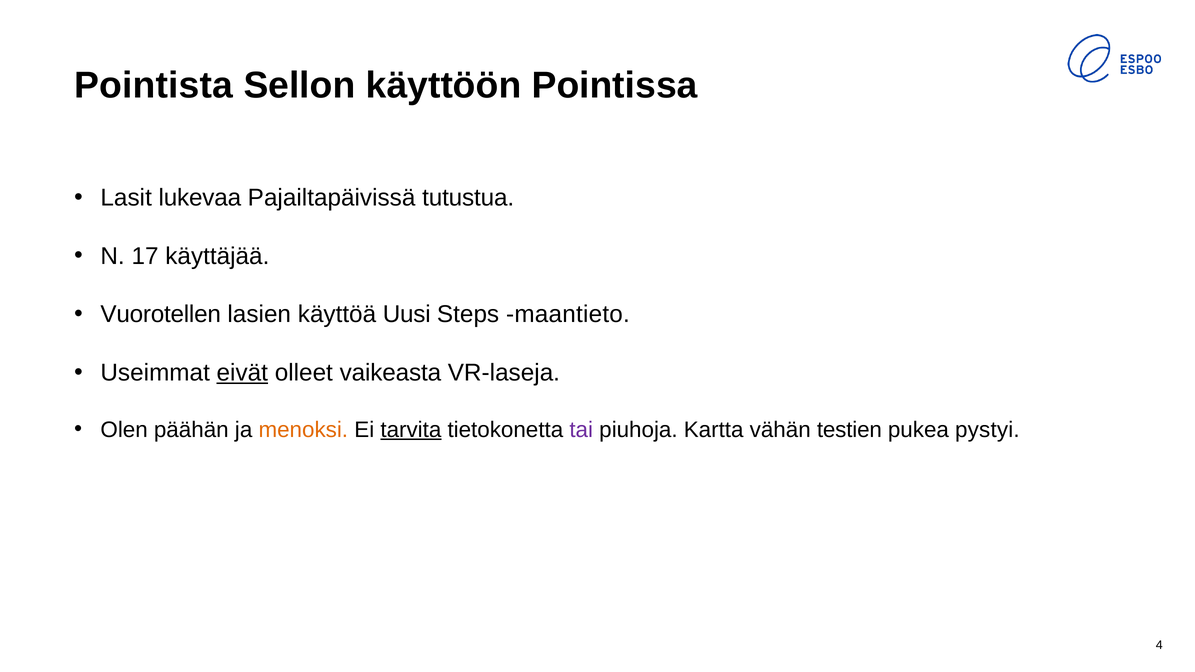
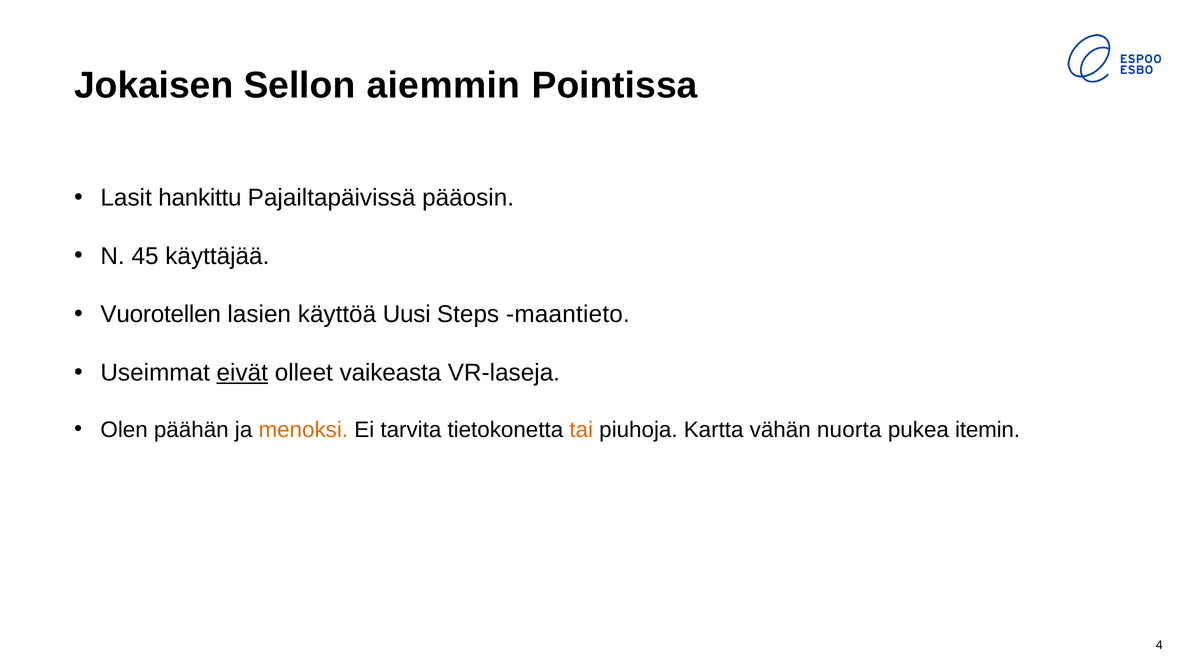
Pointista: Pointista -> Jokaisen (154, 85)
käyttöön: käyttöön -> aiemmin (443, 85)
lukevaa: lukevaa -> hankittu (200, 198)
tutustua: tutustua -> pääosin (468, 198)
17: 17 -> 45 (145, 256)
tarvita underline: present -> none (411, 430)
tai colour: purple -> orange (581, 430)
testien: testien -> nuorta (849, 430)
pystyi: pystyi -> itemin (988, 430)
